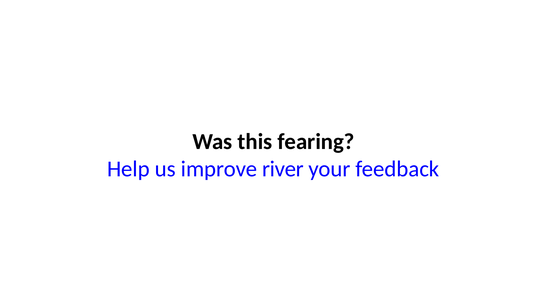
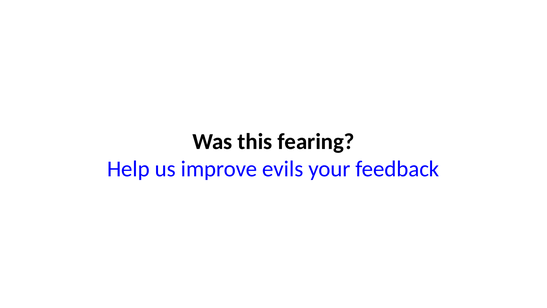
river: river -> evils (283, 169)
